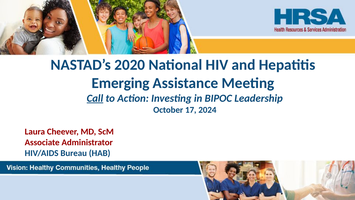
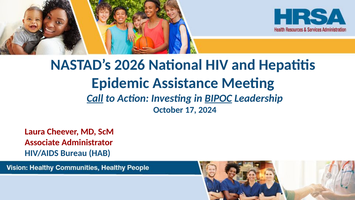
2020: 2020 -> 2026 (130, 65)
Emerging: Emerging -> Epidemic (121, 83)
BIPOC underline: none -> present (218, 98)
